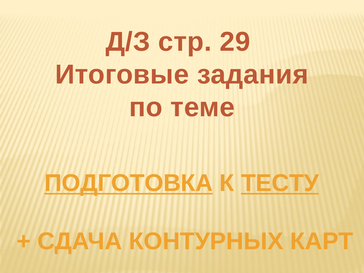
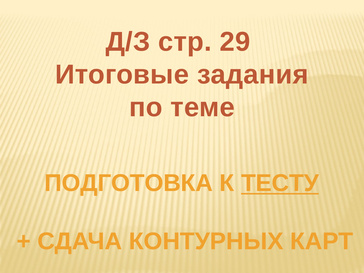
ПОДГОТОВКА underline: present -> none (129, 183)
